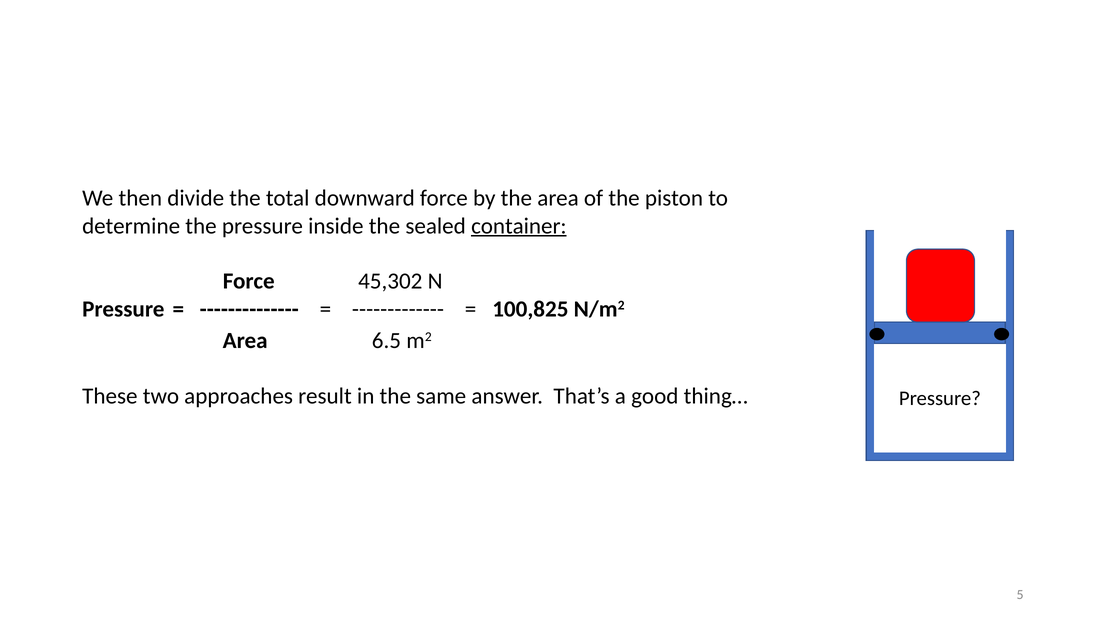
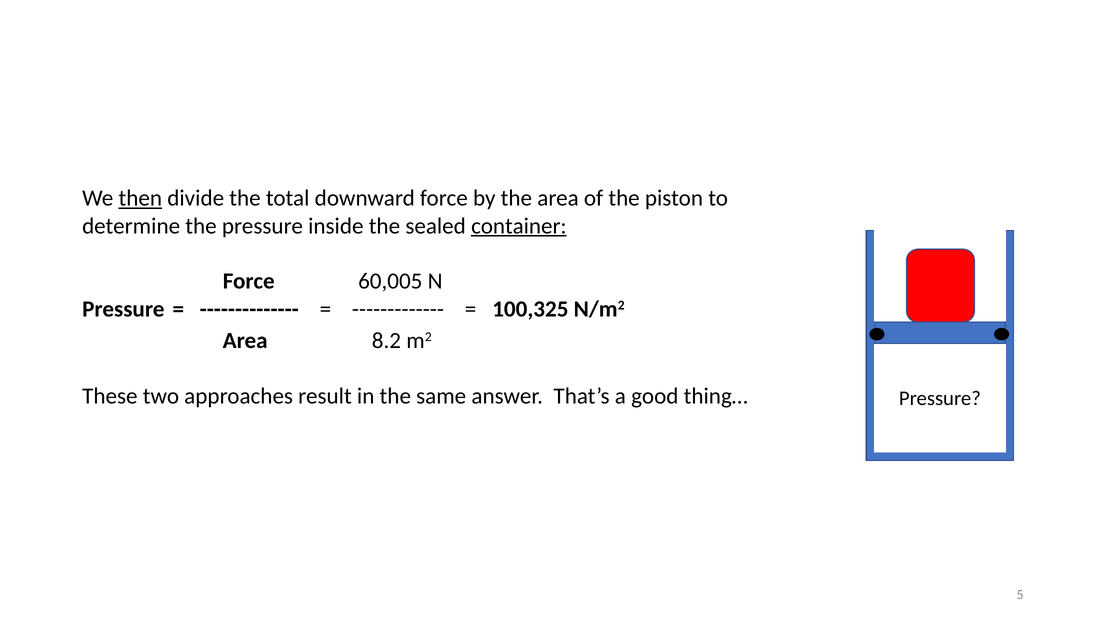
then underline: none -> present (140, 198)
45,302: 45,302 -> 60,005 (390, 281)
100,825: 100,825 -> 100,325 (530, 309)
6.5: 6.5 -> 8.2 (386, 341)
